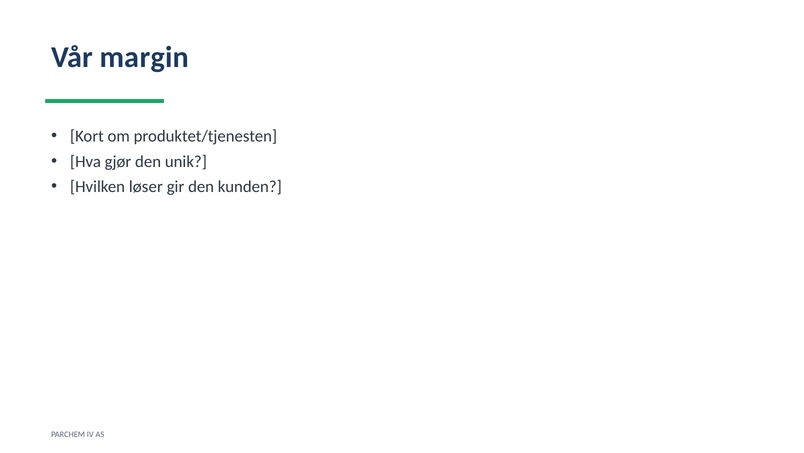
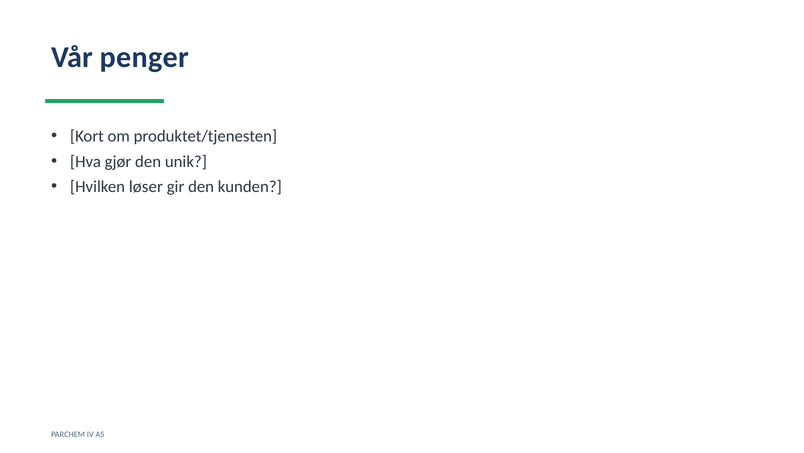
margin: margin -> penger (144, 57)
